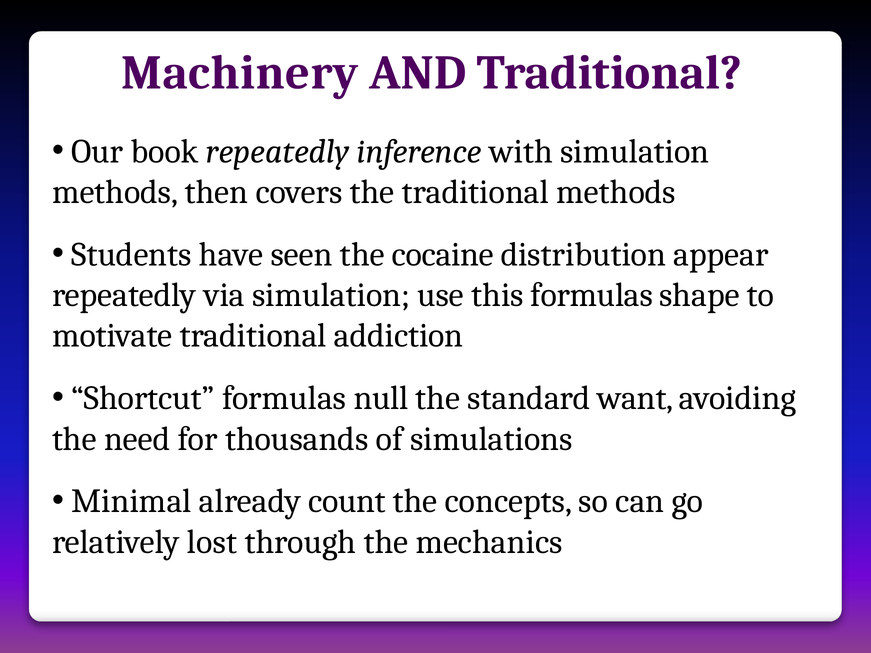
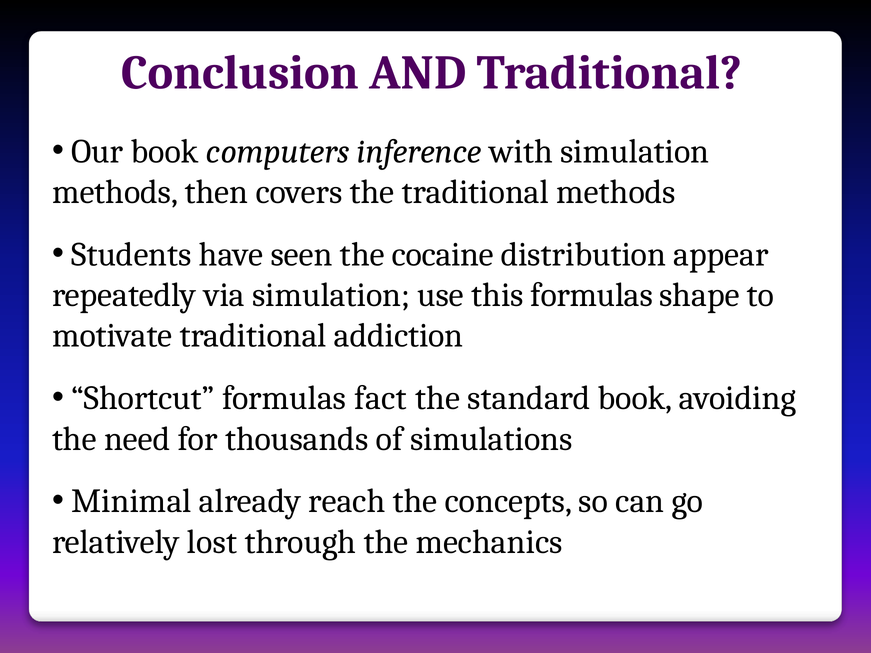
Machinery: Machinery -> Conclusion (240, 73)
book repeatedly: repeatedly -> computers (278, 151)
null: null -> fact (381, 398)
standard want: want -> book (635, 398)
count: count -> reach (347, 502)
